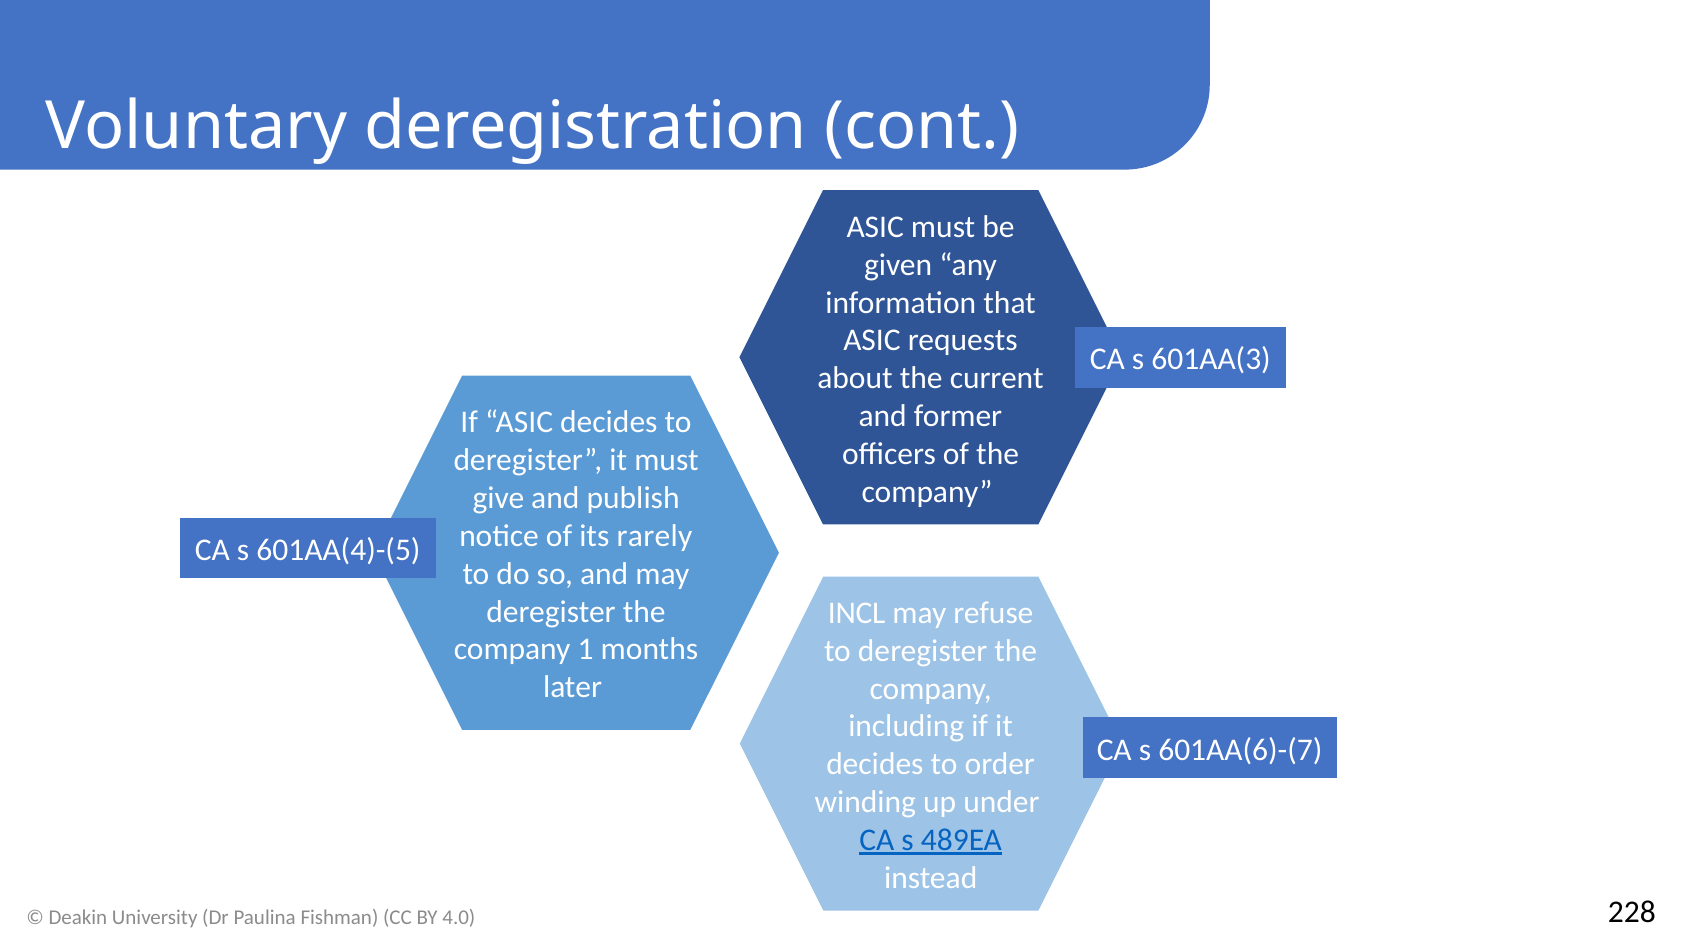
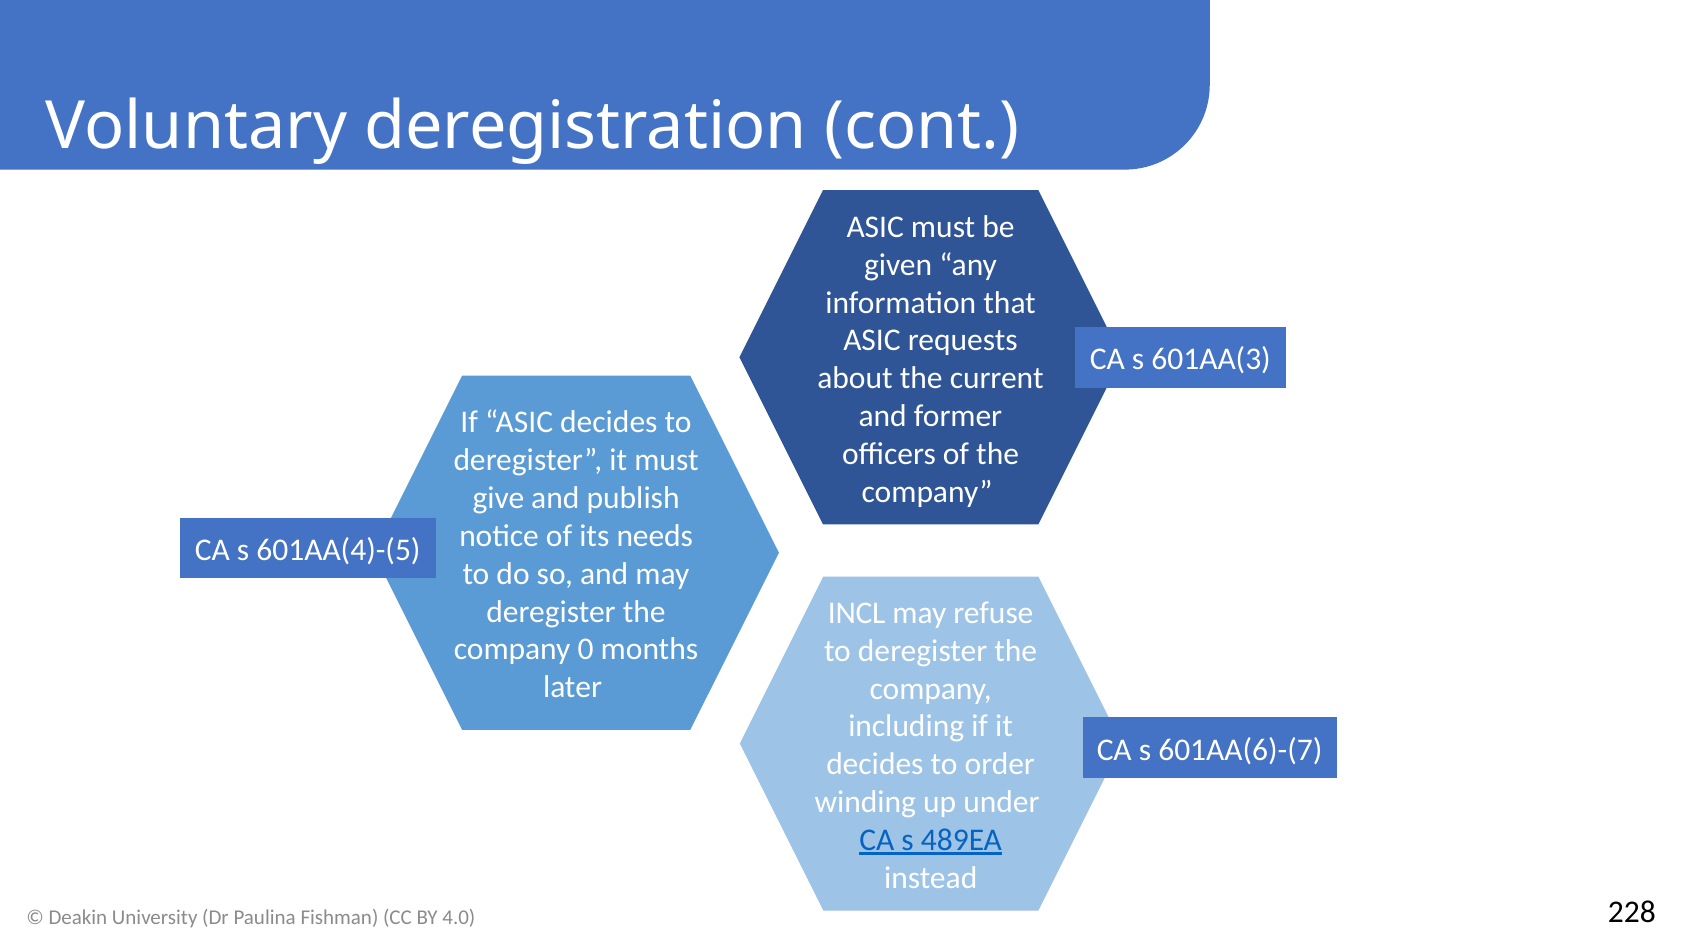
rarely: rarely -> needs (655, 536)
1: 1 -> 0 (586, 650)
